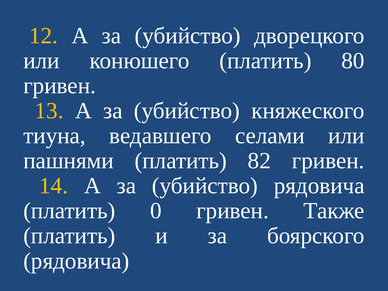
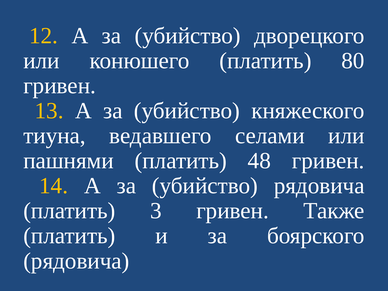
82: 82 -> 48 (259, 161)
0: 0 -> 3 (156, 211)
